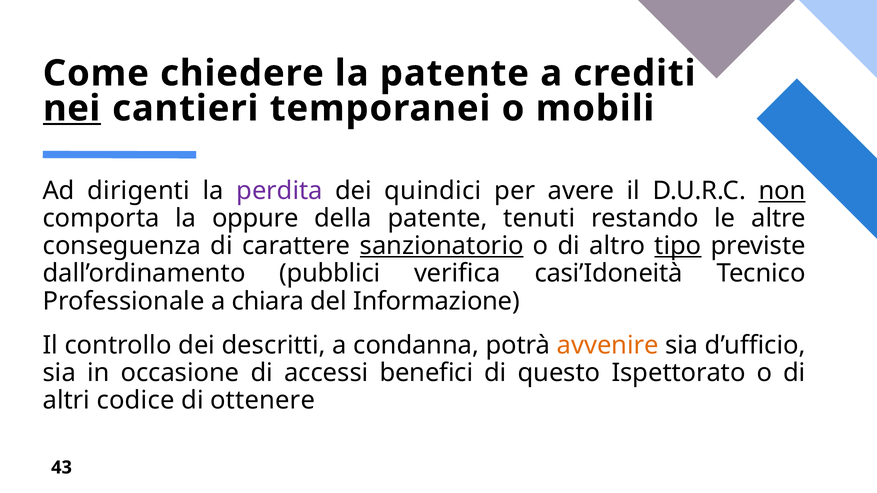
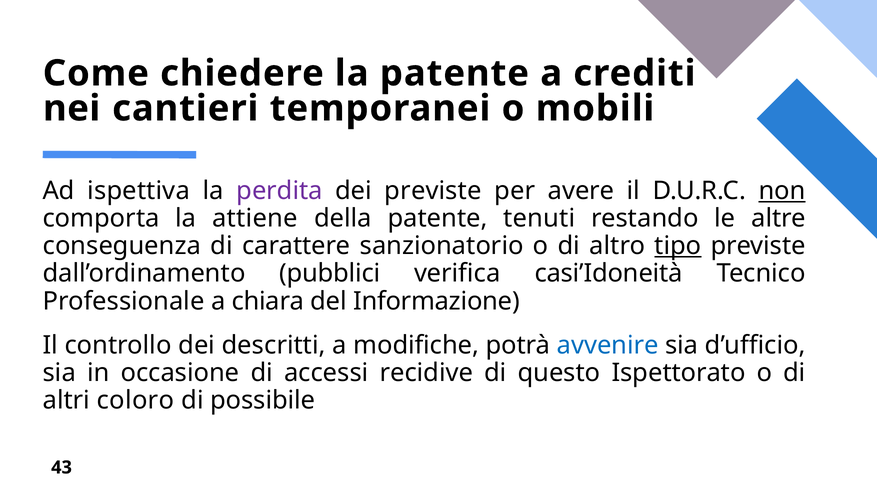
nei underline: present -> none (72, 108)
dirigenti: dirigenti -> ispettiva (139, 191)
dei quindici: quindici -> previste (433, 191)
oppure: oppure -> attiene (255, 218)
sanzionatorio underline: present -> none (442, 246)
condanna: condanna -> modifiche (416, 345)
avvenire colour: orange -> blue (608, 345)
benefici: benefici -> recidive (426, 373)
codice: codice -> coloro (136, 401)
ottenere: ottenere -> possibile (263, 401)
